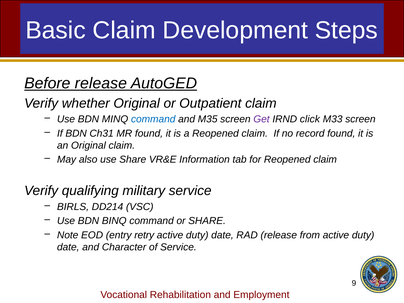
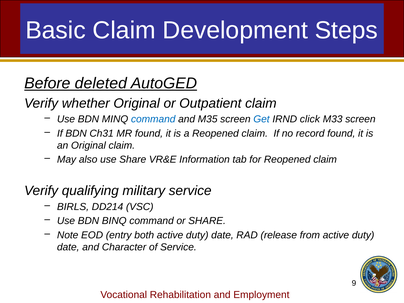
Before release: release -> deleted (101, 83)
Get colour: purple -> blue (261, 119)
retry: retry -> both (144, 235)
